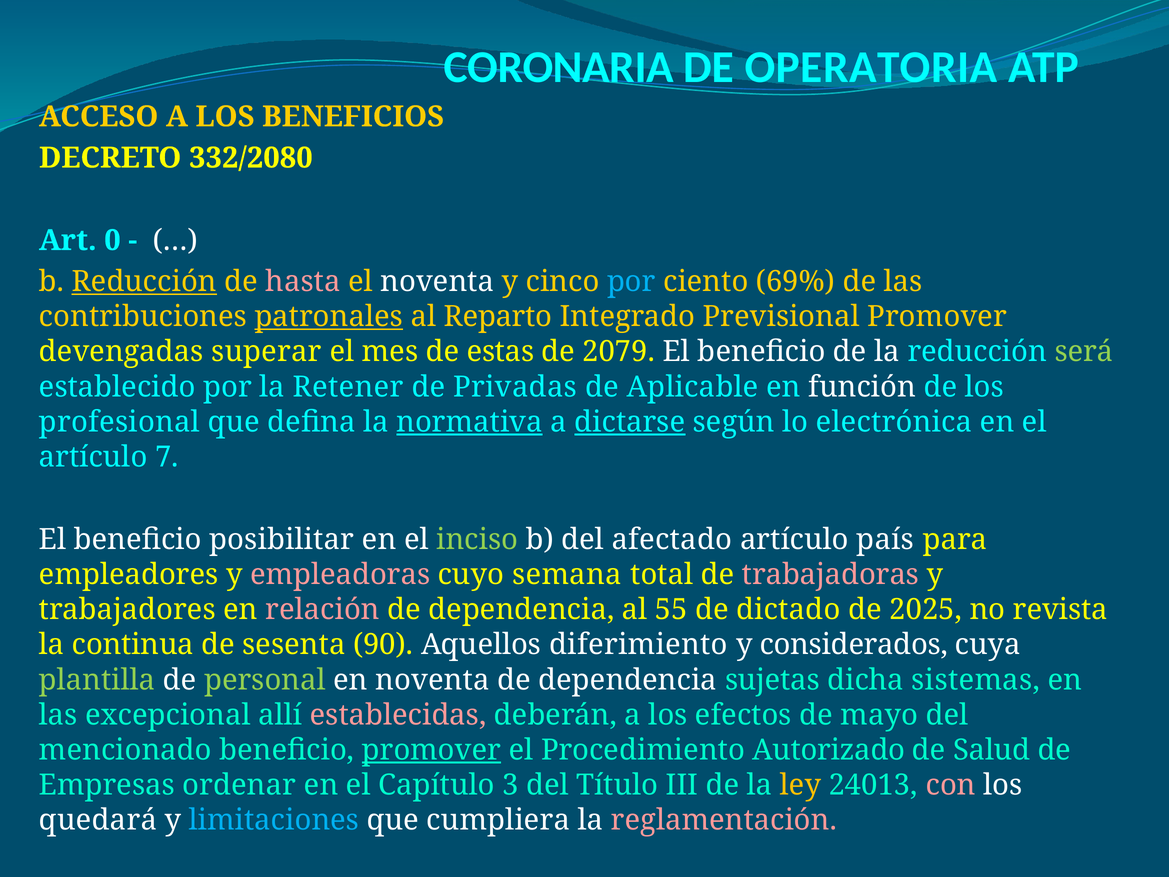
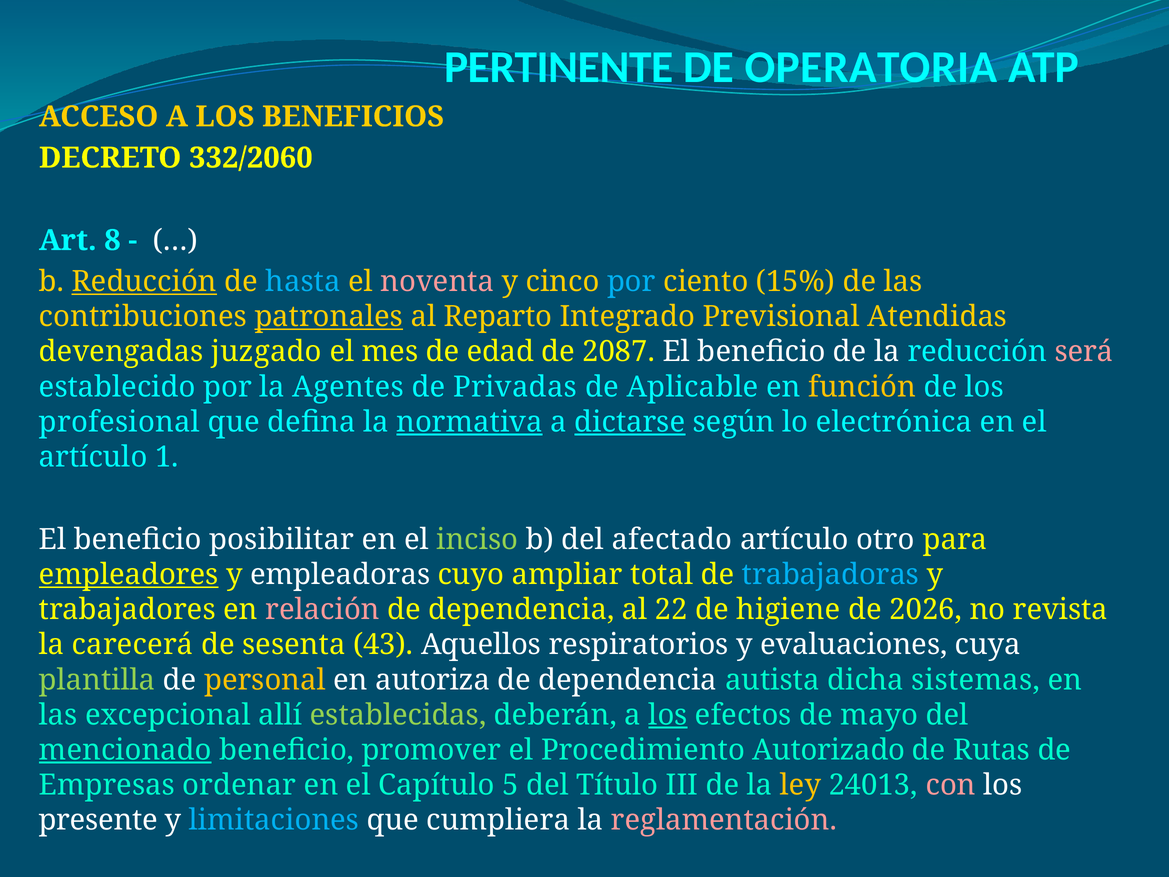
CORONARIA: CORONARIA -> PERTINENTE (559, 67)
332/2080: 332/2080 -> 332/2060 (251, 158)
0: 0 -> 8 (112, 240)
hasta colour: pink -> light blue (303, 282)
noventa colour: white -> pink (437, 282)
69%: 69% -> 15% (795, 282)
Previsional Promover: Promover -> Atendidas (937, 317)
superar: superar -> juzgado (266, 352)
estas: estas -> edad (500, 352)
2079: 2079 -> 2087 (619, 352)
será colour: light green -> pink (1084, 352)
Retener: Retener -> Agentes (348, 387)
función colour: white -> yellow (862, 387)
7: 7 -> 1 (167, 457)
país: país -> otro (885, 539)
empleadores underline: none -> present (129, 574)
empleadoras colour: pink -> white (340, 574)
semana: semana -> ampliar (567, 574)
trabajadoras colour: pink -> light blue (830, 574)
55: 55 -> 22 (671, 610)
dictado: dictado -> higiene (788, 610)
2025: 2025 -> 2026 (926, 610)
continua: continua -> carecerá (133, 645)
90: 90 -> 43 (383, 645)
diferimiento: diferimiento -> respiratorios (639, 645)
considerados: considerados -> evaluaciones (854, 645)
personal colour: light green -> yellow (265, 680)
en noventa: noventa -> autoriza (433, 680)
sujetas: sujetas -> autista (772, 680)
establecidas colour: pink -> light green (398, 715)
los underline: none -> present (668, 715)
mencionado underline: none -> present (125, 750)
promover underline: present -> none (431, 750)
Salud: Salud -> Rutas (992, 750)
3: 3 -> 5 (510, 785)
quedará: quedará -> presente (98, 820)
